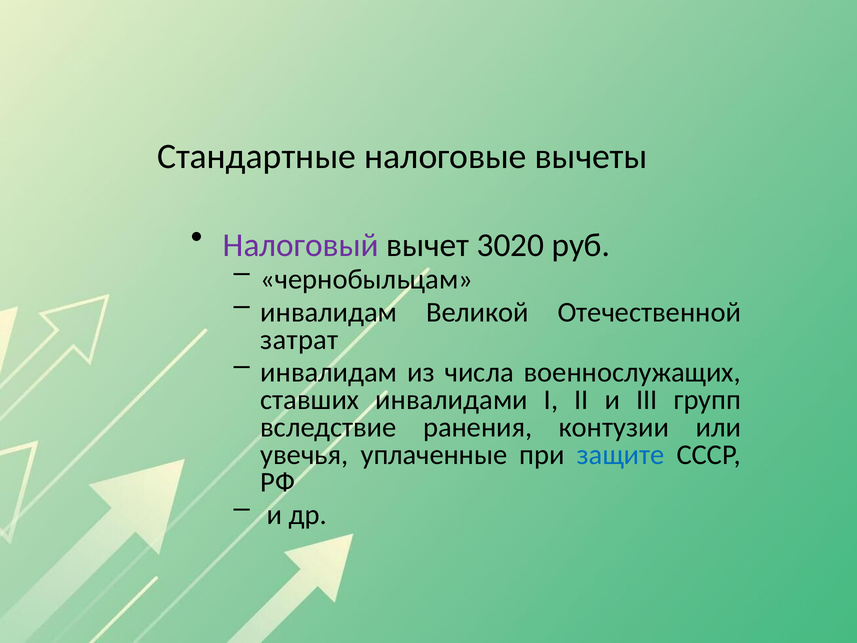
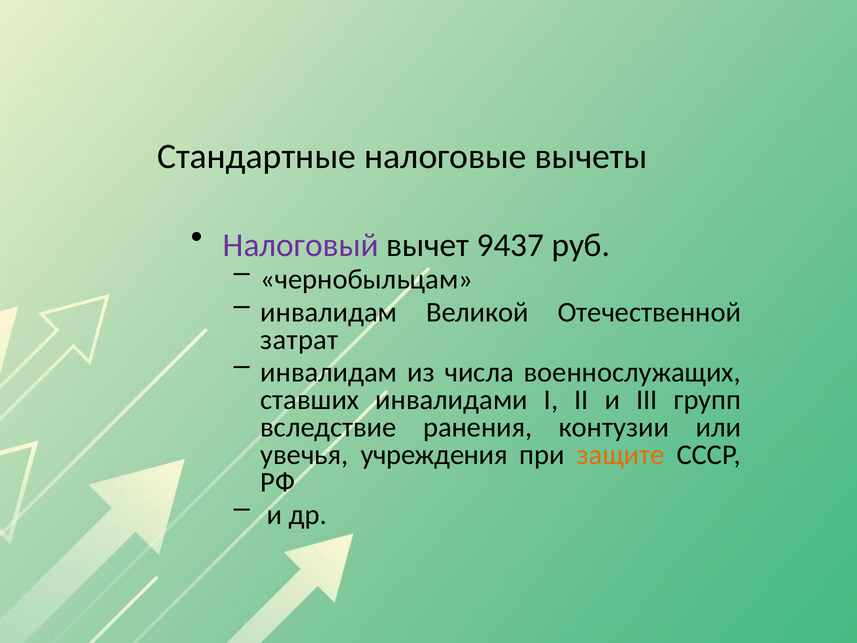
3020: 3020 -> 9437 (510, 245)
уплаченные: уплаченные -> учреждения (434, 454)
защите colour: blue -> orange (621, 454)
